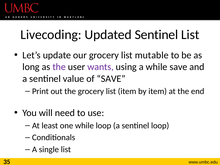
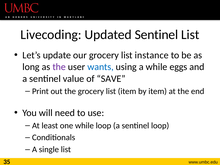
mutable: mutable -> instance (152, 55)
wants colour: purple -> blue (101, 67)
while save: save -> eggs (178, 67)
